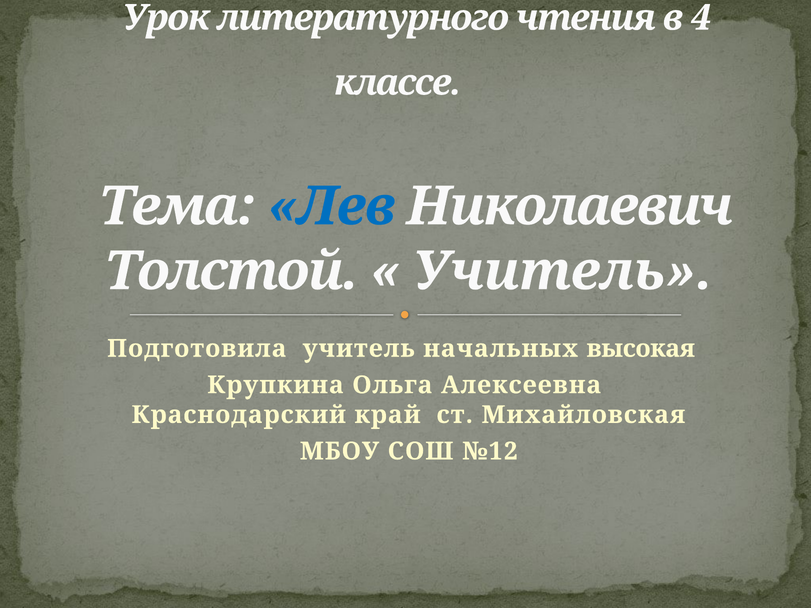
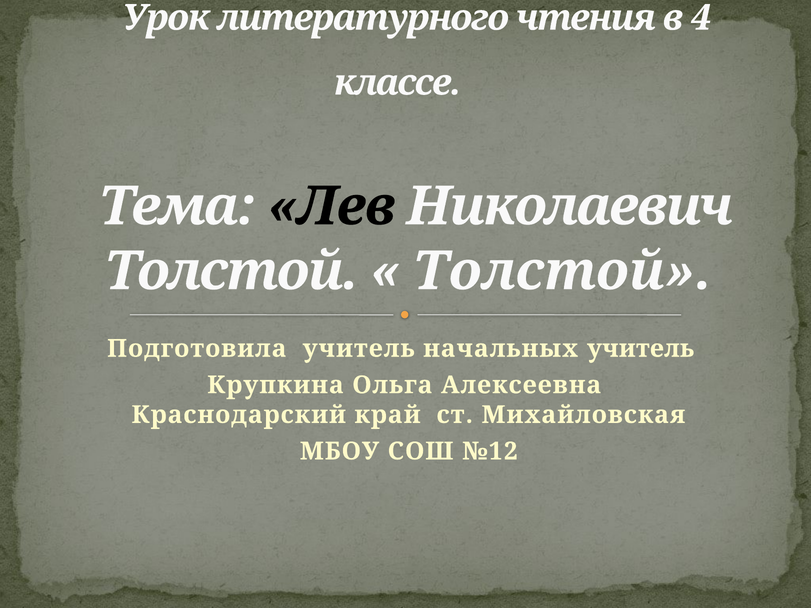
Лев colour: blue -> black (332, 207)
Учитель: Учитель -> Толстой (562, 271)
начальных высокая: высокая -> учитель (641, 349)
